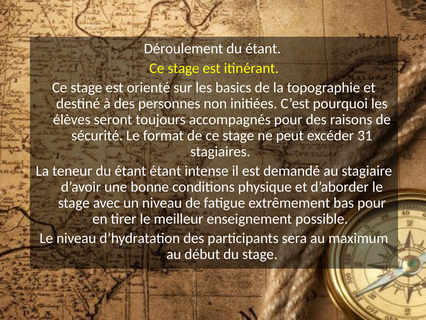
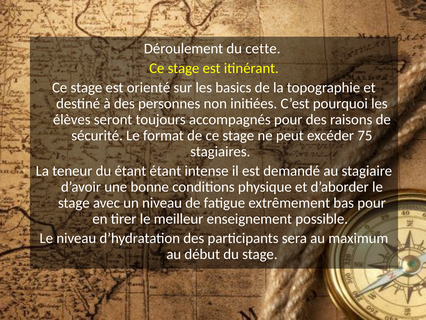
Déroulement du étant: étant -> cette (263, 49)
31: 31 -> 75 (365, 135)
